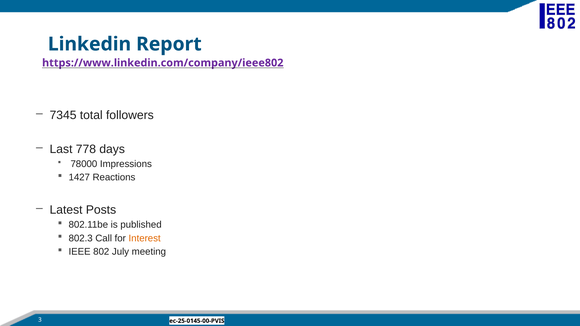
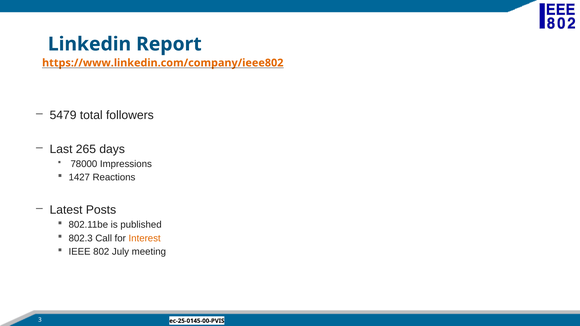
https://www.linkedin.com/company/ieee802 colour: purple -> orange (163, 63)
7345: 7345 -> 5479 (63, 115)
778: 778 -> 265 (86, 149)
